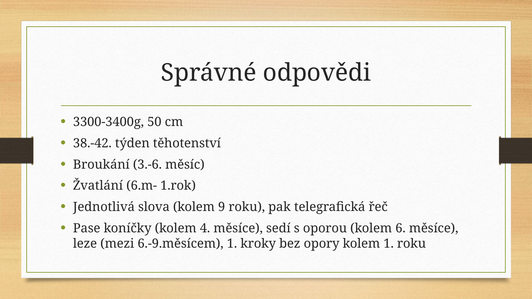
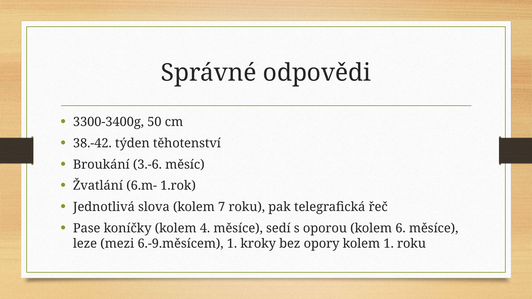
9: 9 -> 7 (222, 207)
